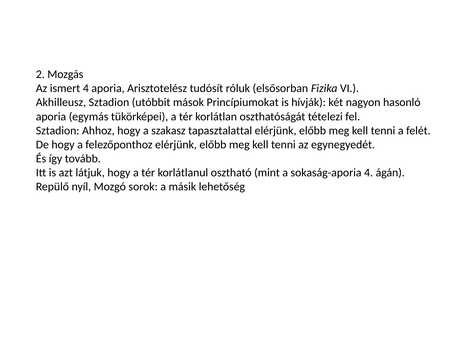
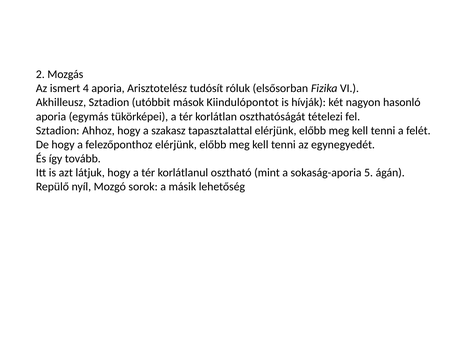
Princípiumokat: Princípiumokat -> Kiindulópontot (243, 102)
sokaság-aporia 4: 4 -> 5 (369, 173)
